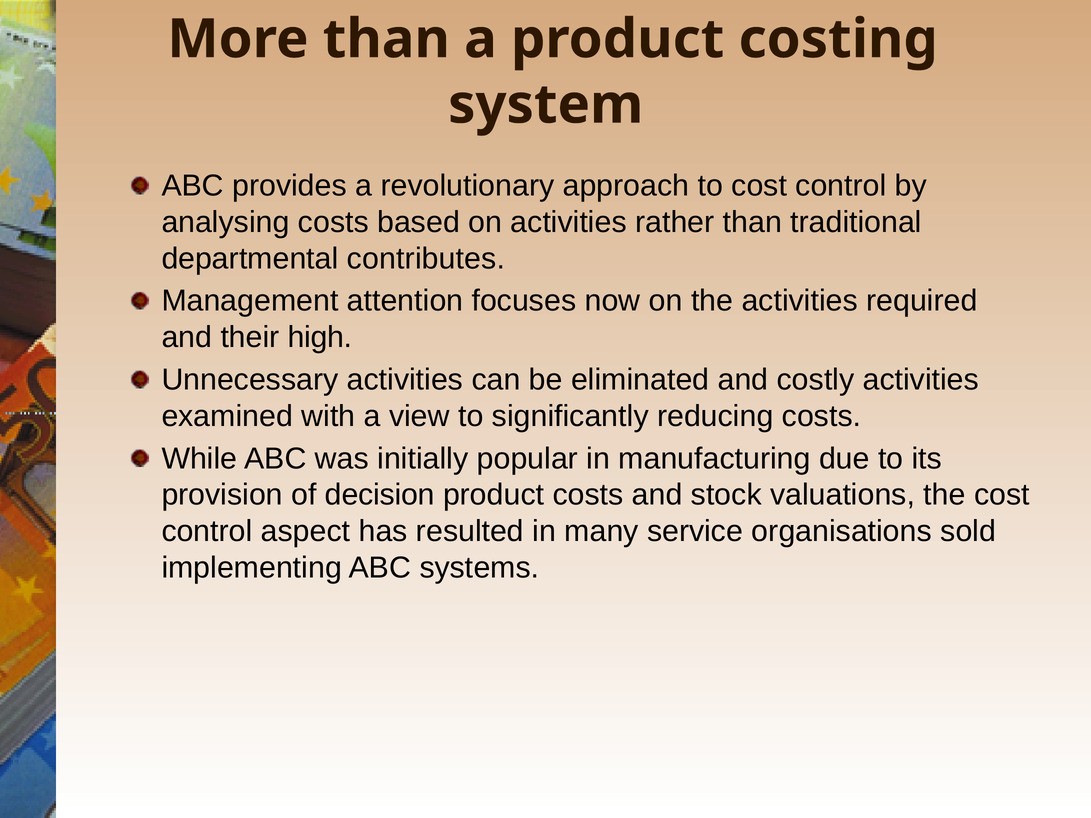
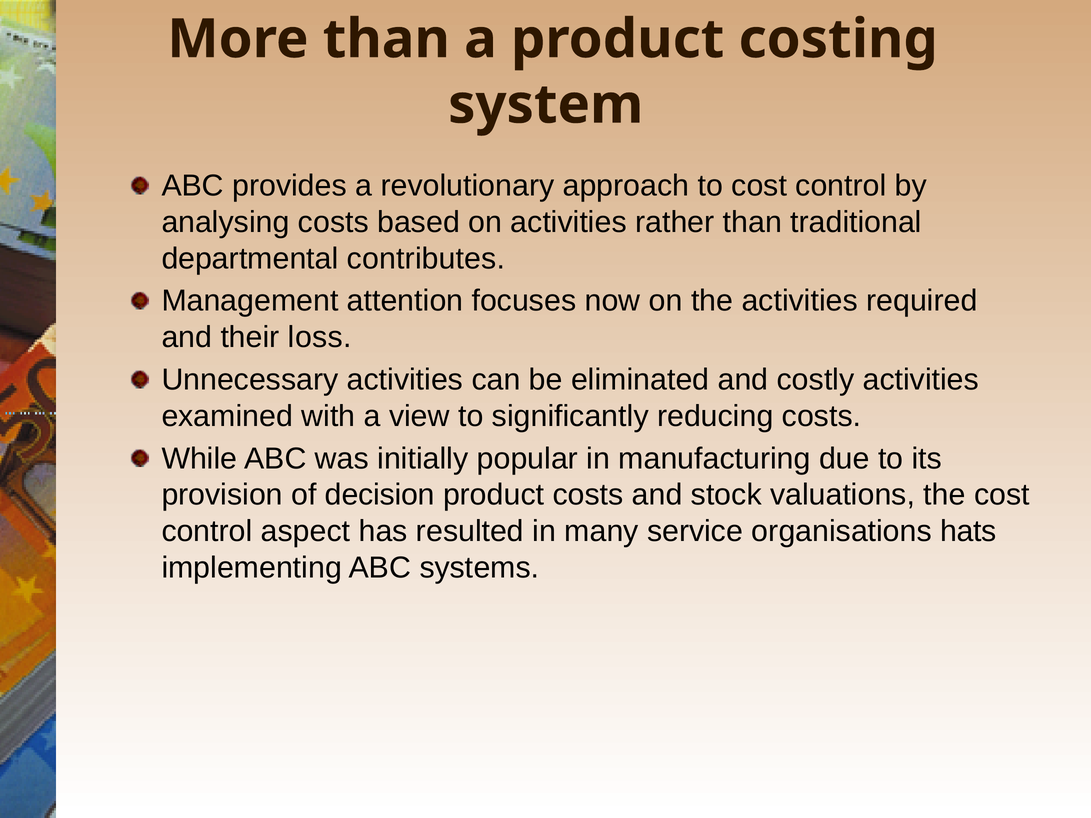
high: high -> loss (320, 337)
sold: sold -> hats (968, 531)
